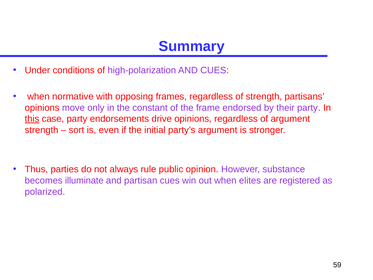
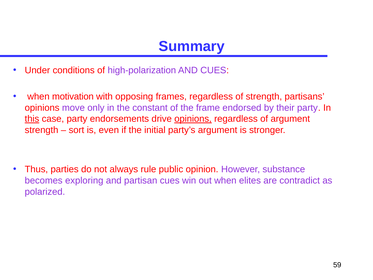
normative: normative -> motivation (73, 96)
opinions underline: none -> present (193, 119)
illuminate: illuminate -> exploring (84, 180)
registered: registered -> contradict (300, 180)
